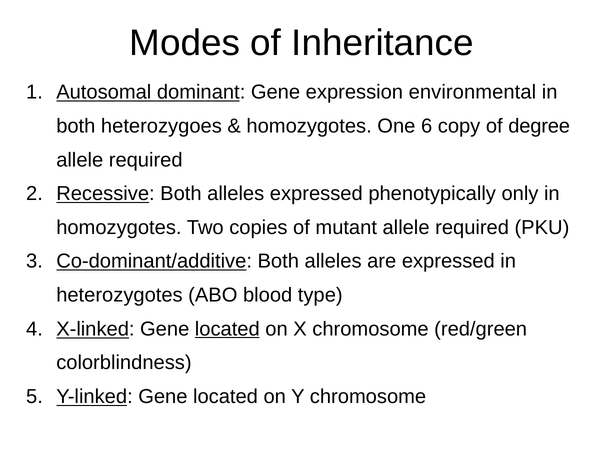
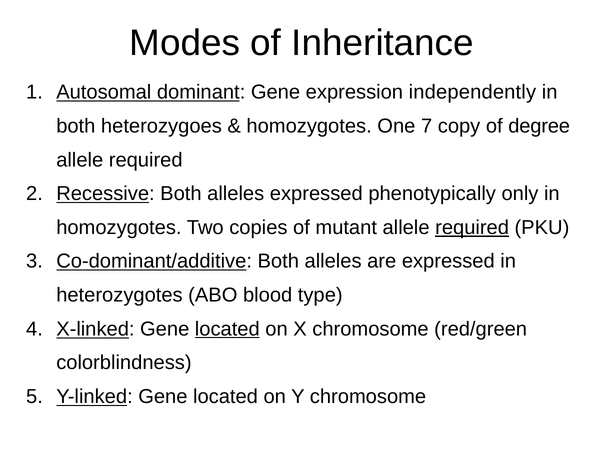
environmental: environmental -> independently (472, 92)
6: 6 -> 7 (427, 126)
required underline: none -> present (472, 228)
